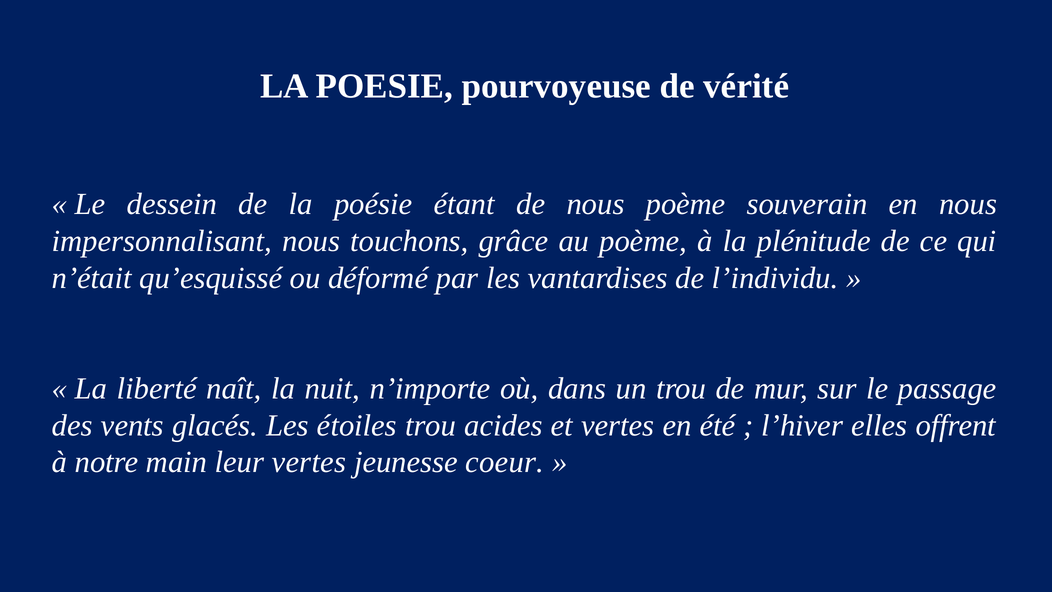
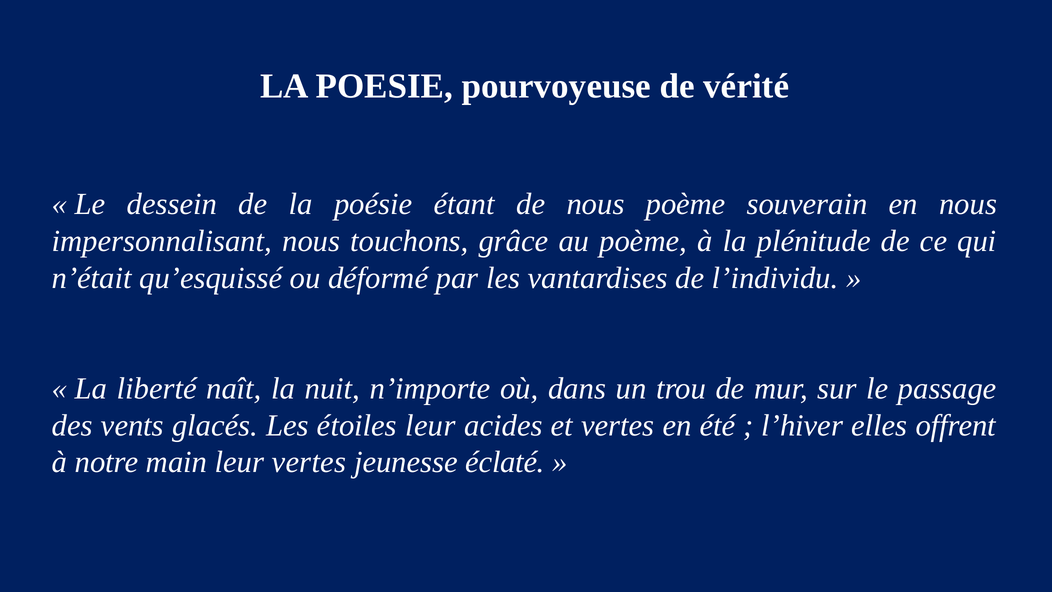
étoiles trou: trou -> leur (430, 425)
coeur: coeur -> éclaté (505, 462)
